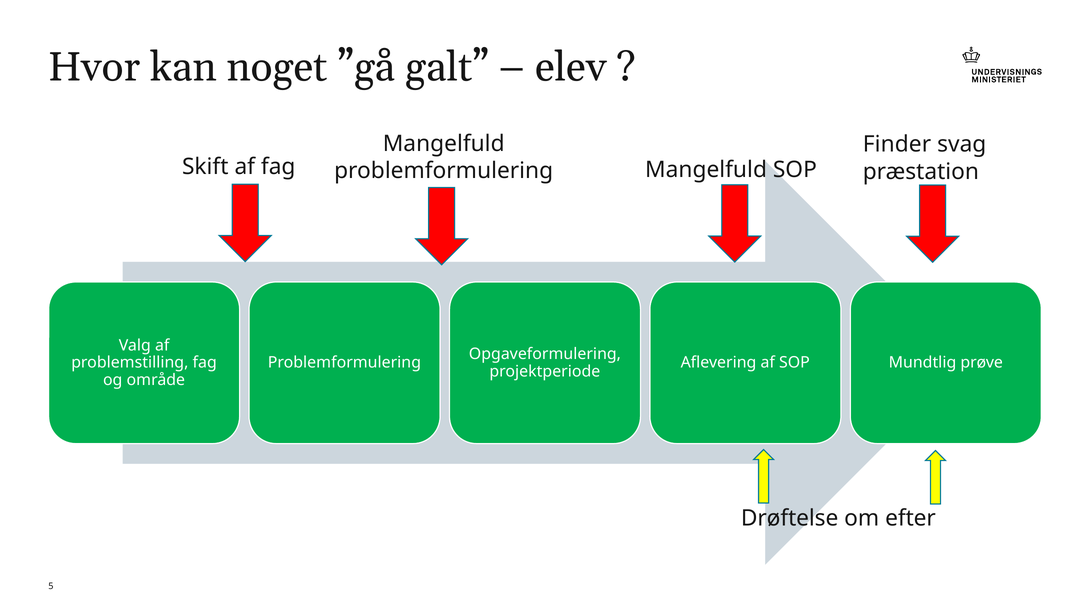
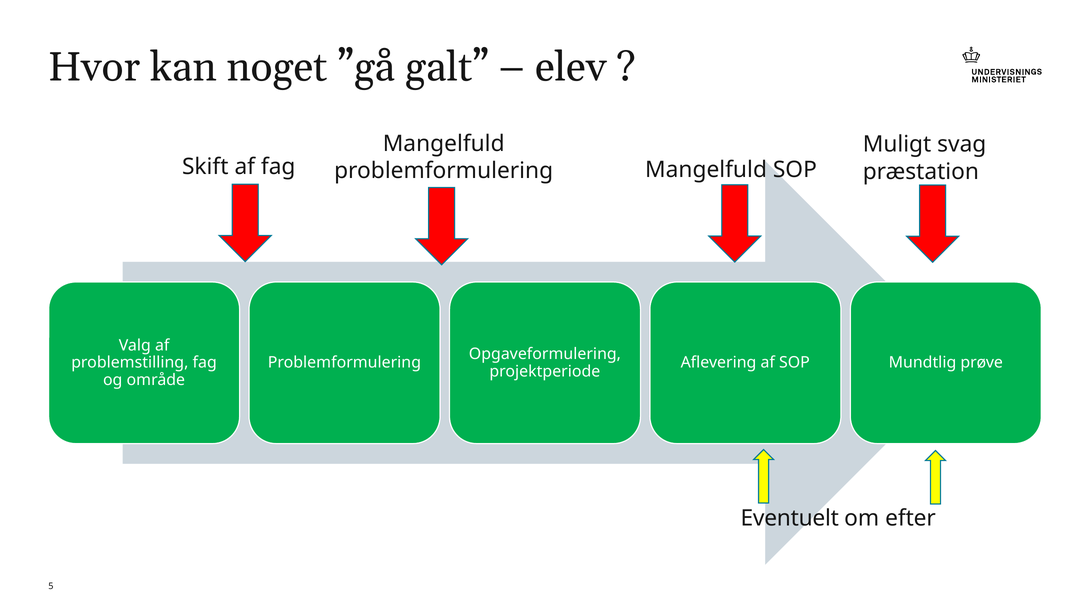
Finder: Finder -> Muligt (897, 145)
Drøftelse: Drøftelse -> Eventuelt (790, 518)
